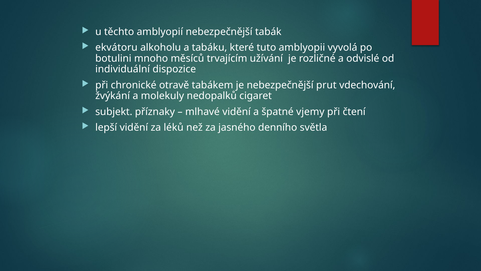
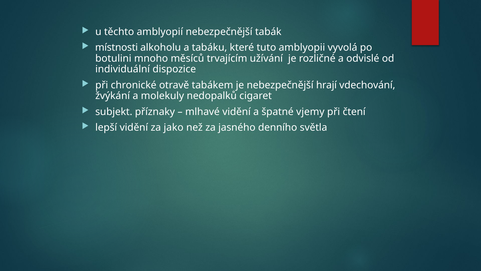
ekvátoru: ekvátoru -> místnosti (117, 47)
prut: prut -> hrají (326, 85)
léků: léků -> jako (174, 127)
